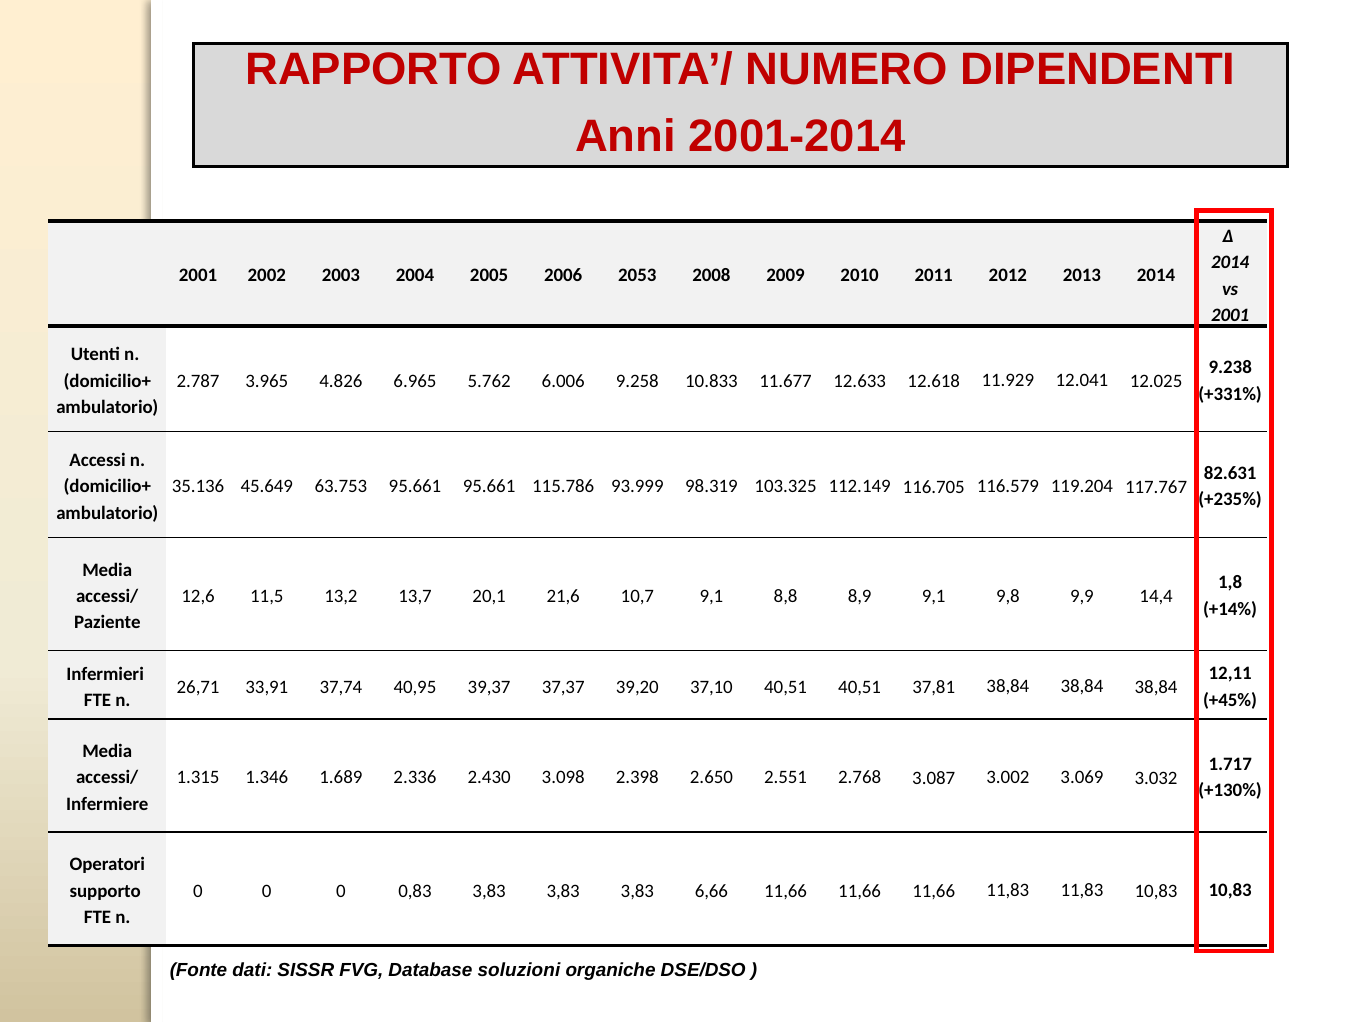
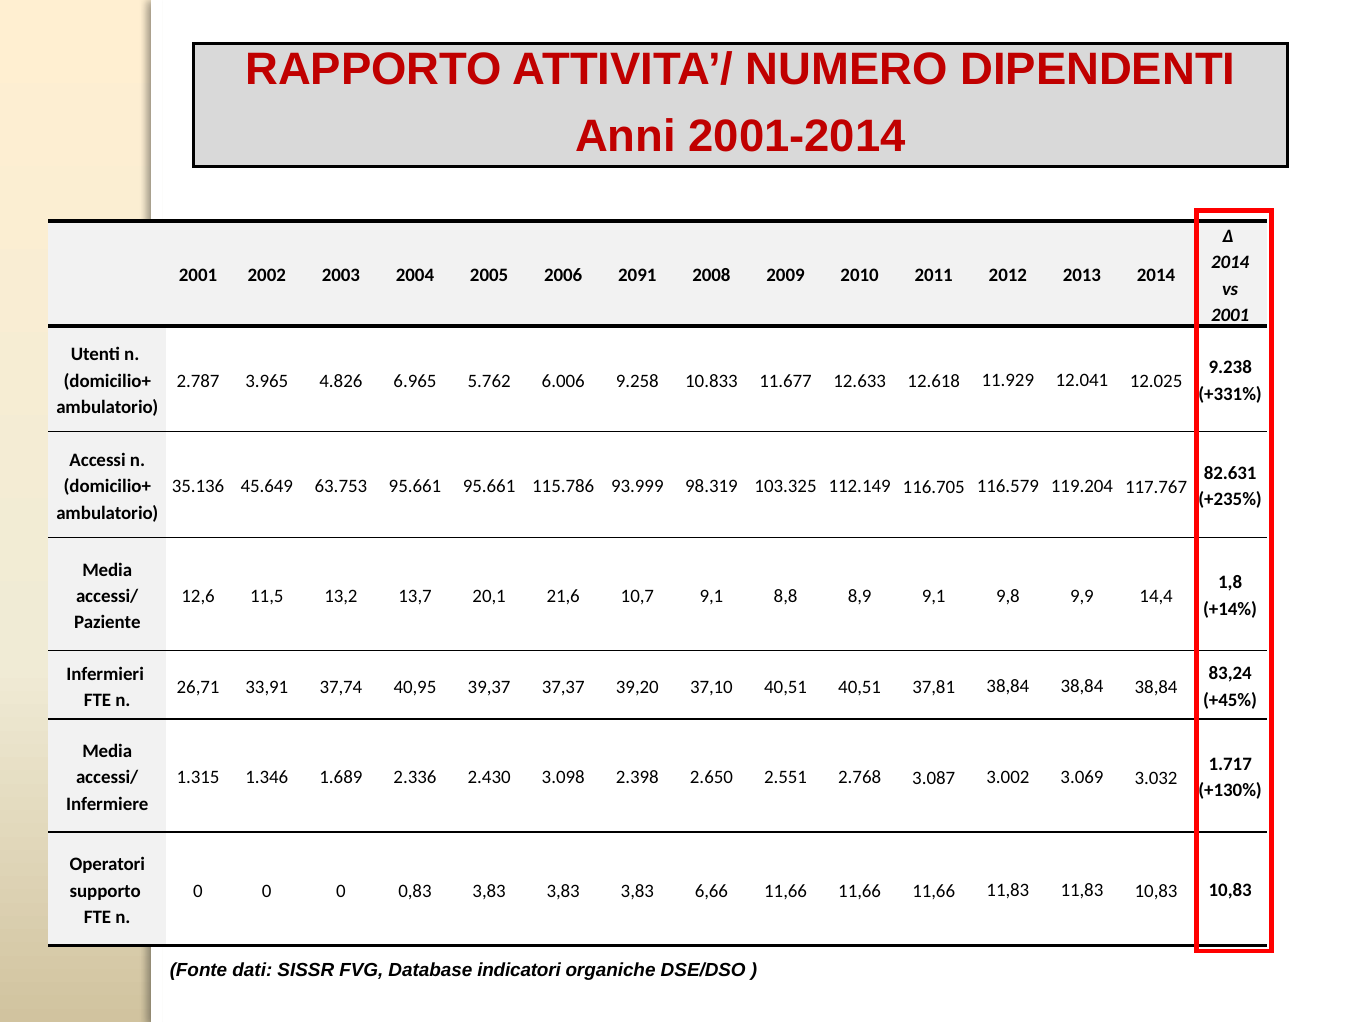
2053: 2053 -> 2091 (637, 276)
12,11: 12,11 -> 83,24 (1230, 674)
soluzioni: soluzioni -> indicatori (519, 971)
